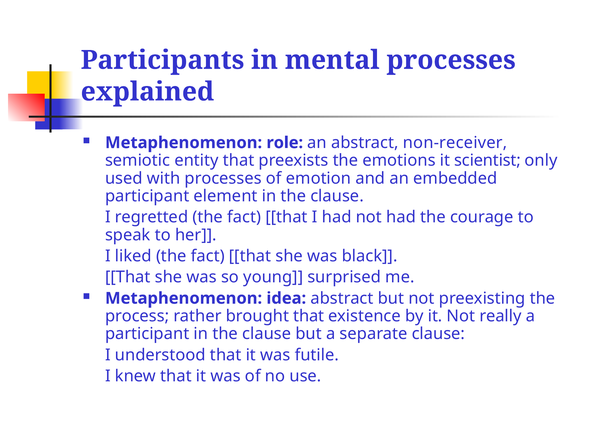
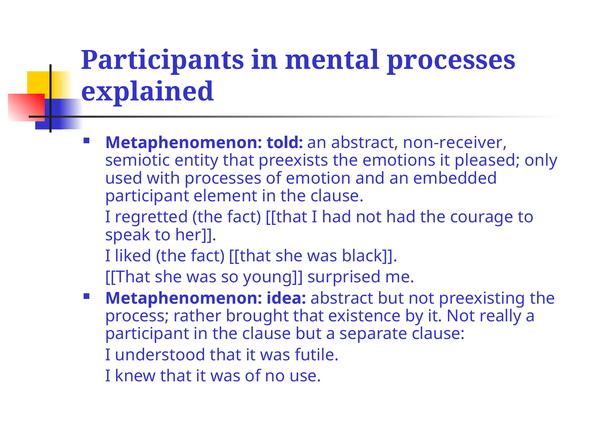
role: role -> told (285, 143)
scientist: scientist -> pleased (487, 161)
